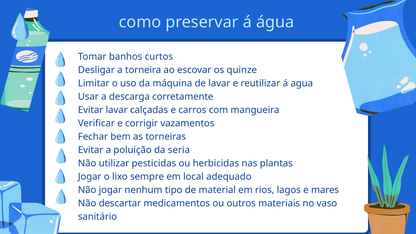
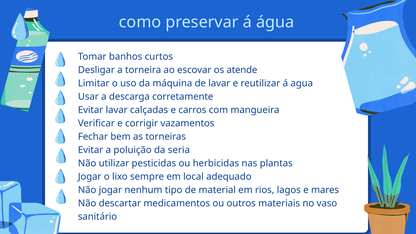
quinze: quinze -> atende (242, 70)
